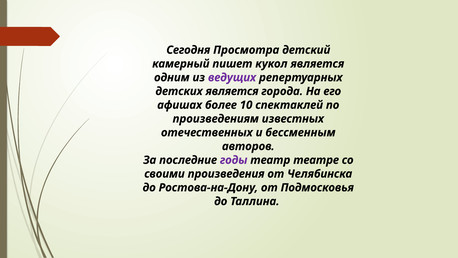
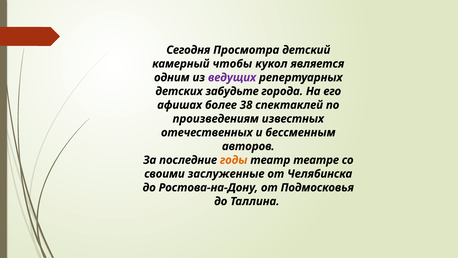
пишет: пишет -> чтобы (232, 64)
детских является: является -> забудьте (232, 91)
10: 10 -> 38 (246, 105)
годы colour: purple -> orange (234, 160)
произведения: произведения -> заслуженные (226, 174)
